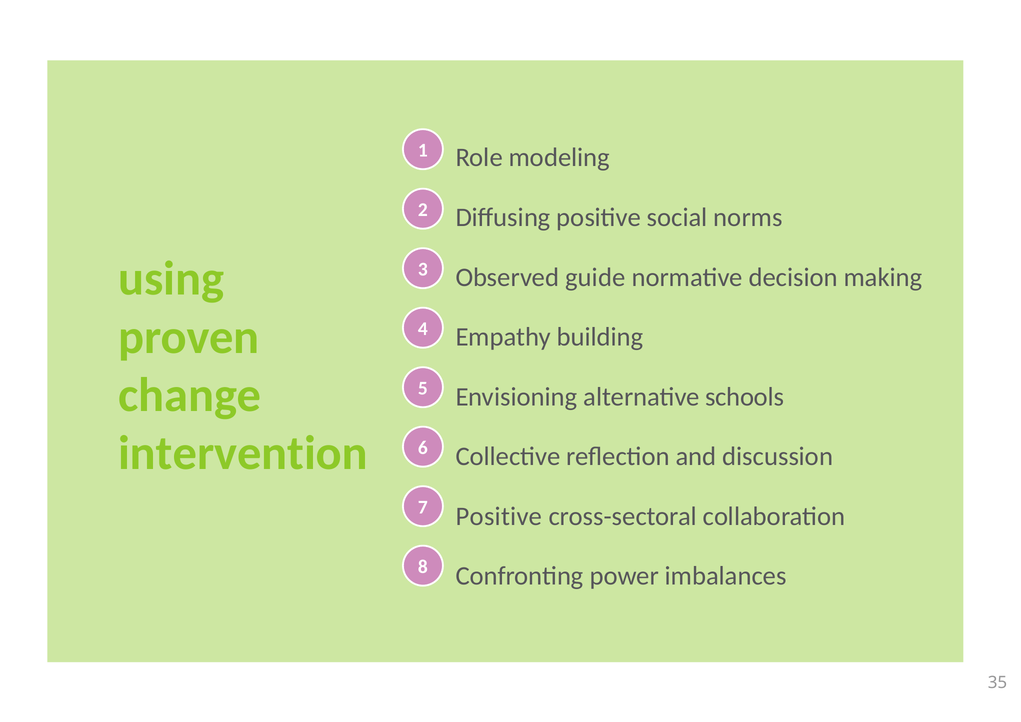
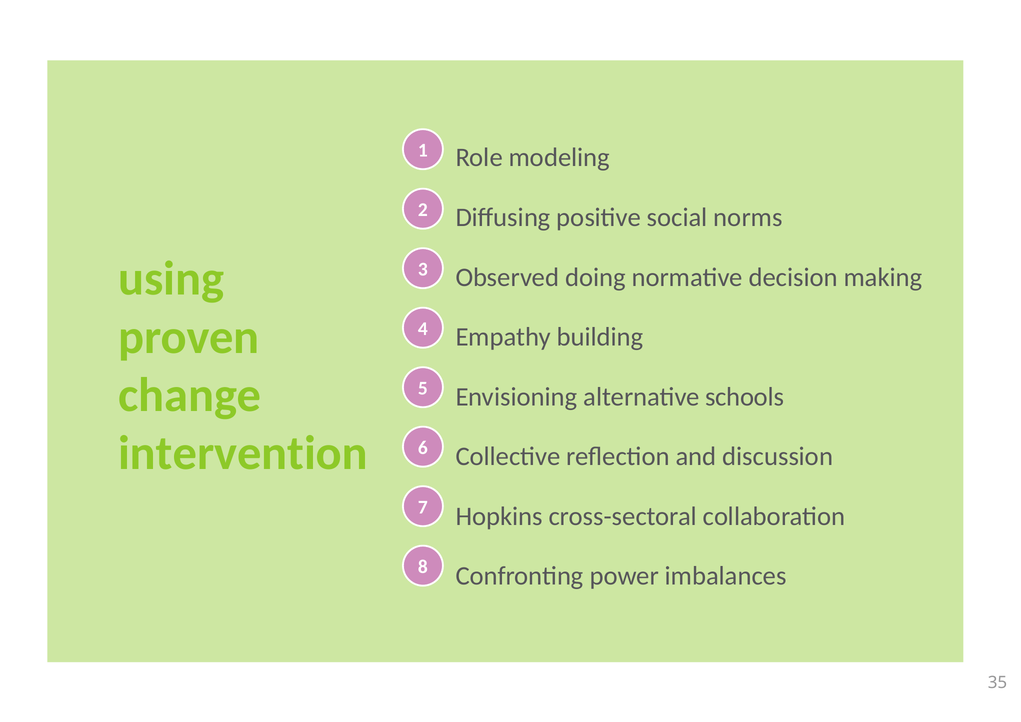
guide: guide -> doing (595, 277)
Positive: Positive -> Hopkins (499, 516)
